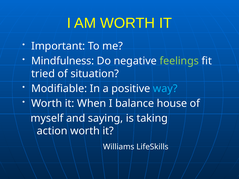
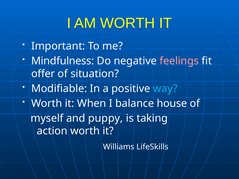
feelings colour: light green -> pink (179, 61)
tried: tried -> offer (43, 74)
saying: saying -> puppy (106, 118)
